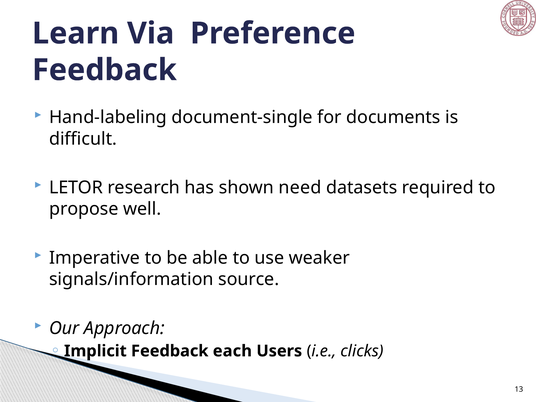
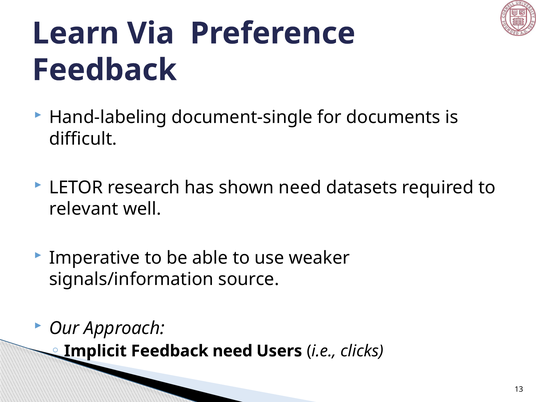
propose: propose -> relevant (84, 209)
Feedback each: each -> need (233, 351)
